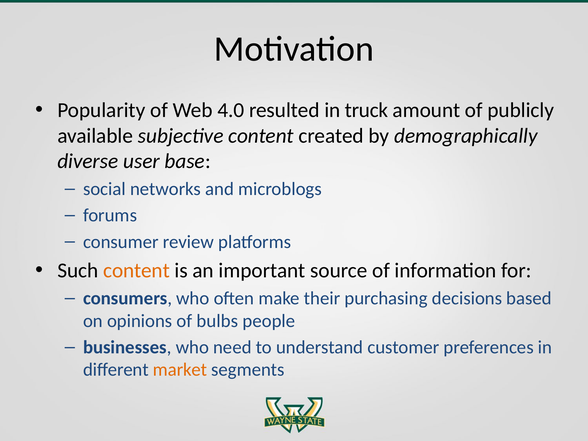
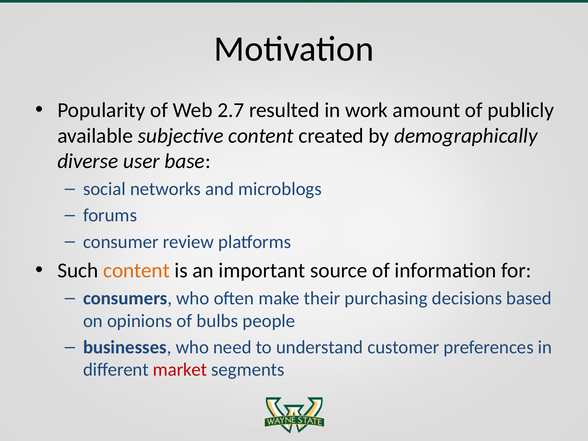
4.0: 4.0 -> 2.7 (231, 110)
truck: truck -> work (367, 110)
market colour: orange -> red (180, 370)
